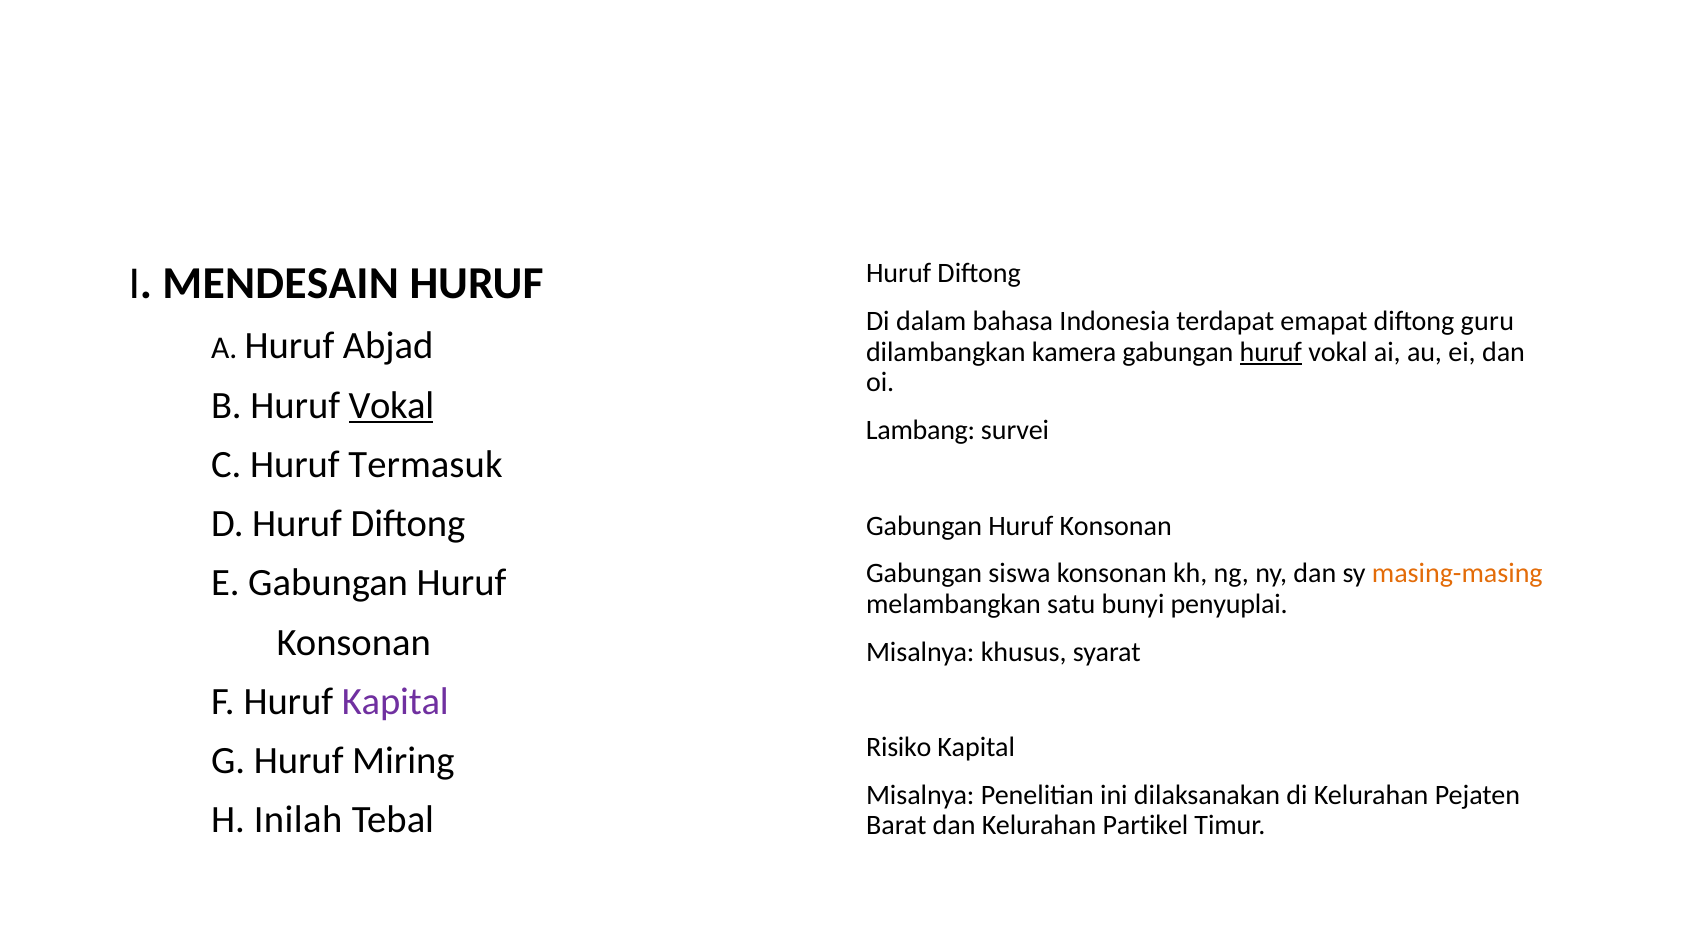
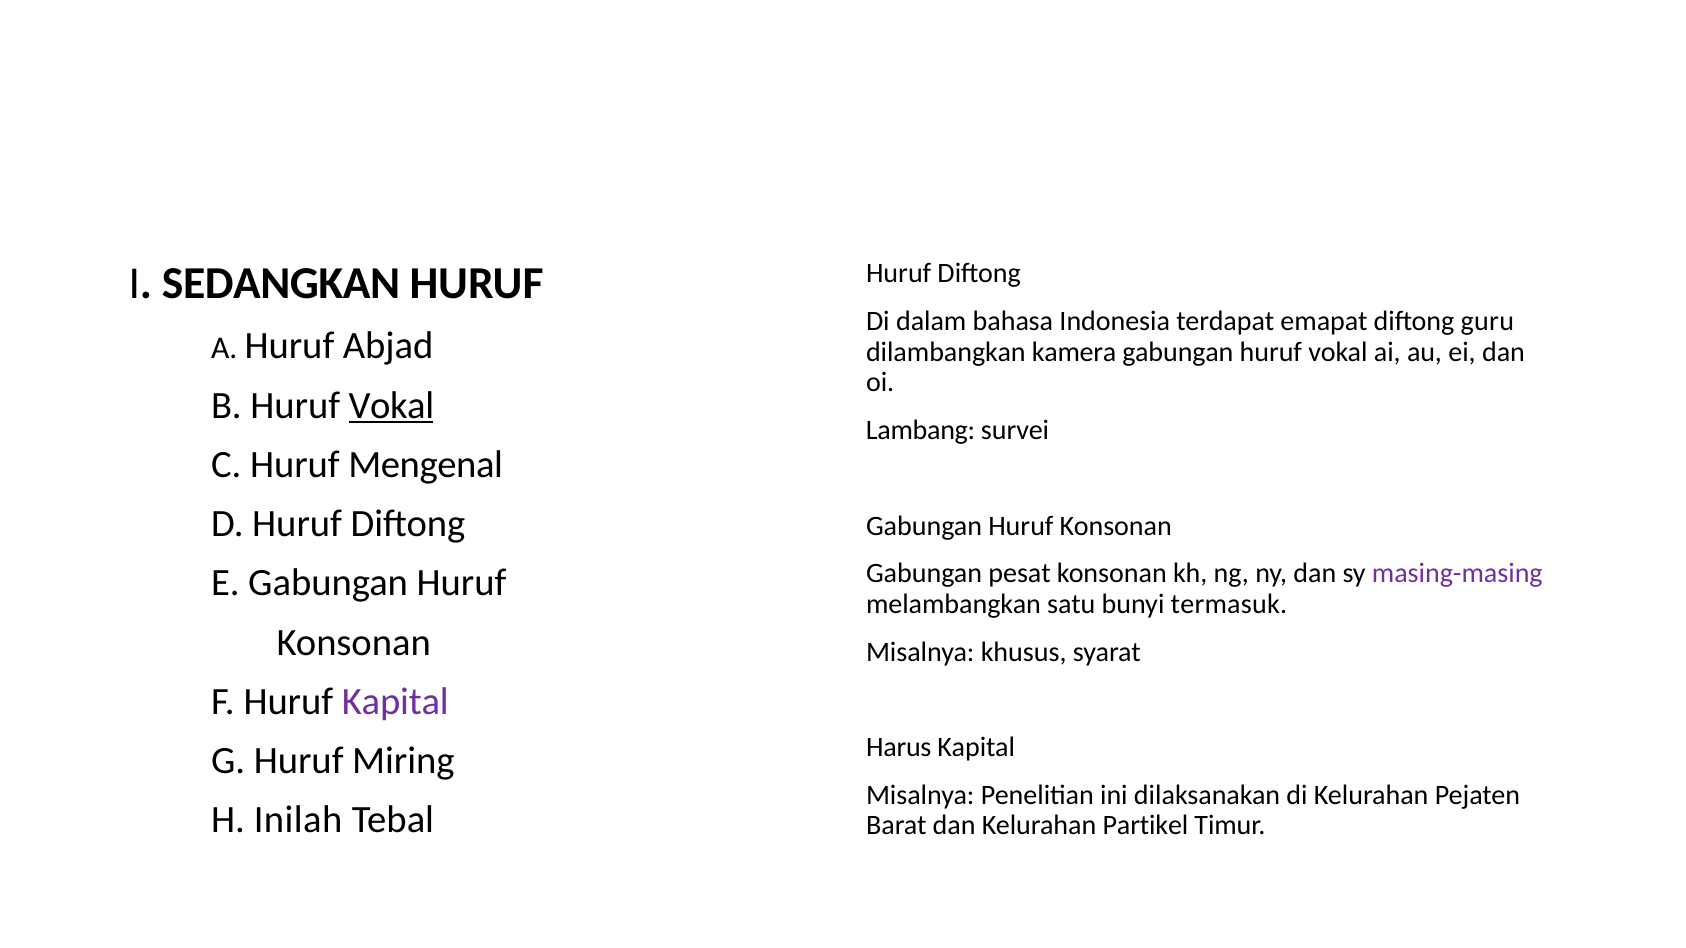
MENDESAIN: MENDESAIN -> SEDANGKAN (281, 283)
huruf underline: present -> none (1271, 352)
Termasuk: Termasuk -> Mengenal (426, 465)
siswa: siswa -> pesat (1020, 574)
masing-masing colour: orange -> purple (1457, 574)
penyuplai: penyuplai -> termasuk (1229, 604)
Risiko: Risiko -> Harus (899, 748)
